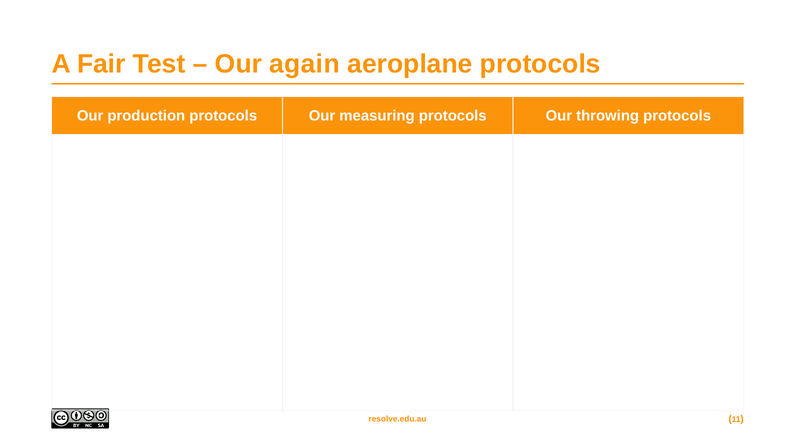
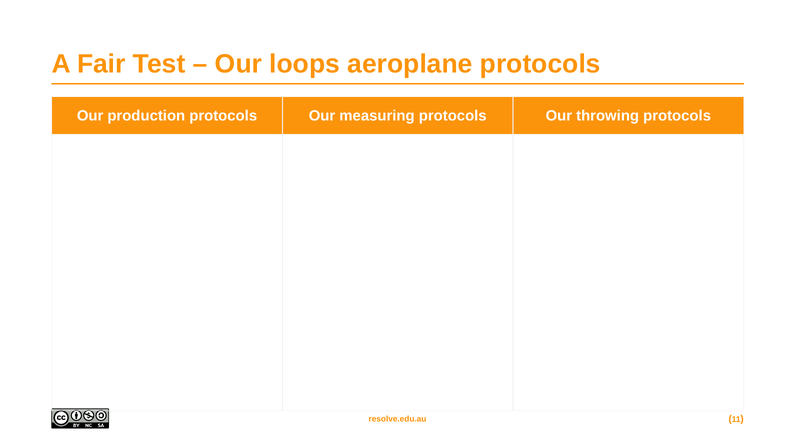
again: again -> loops (305, 64)
